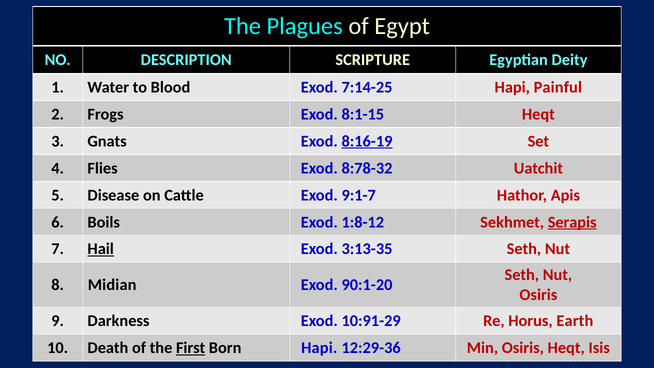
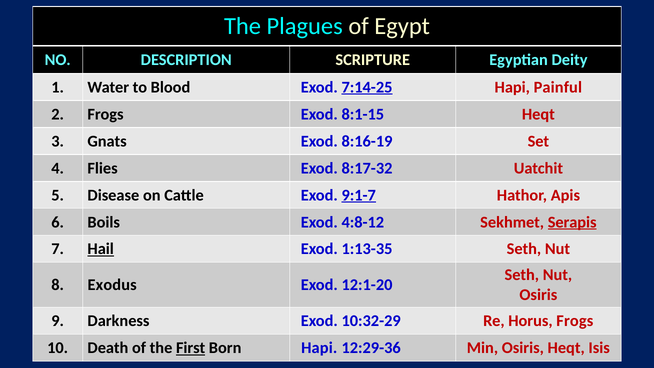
7:14-25 underline: none -> present (367, 87)
8:16-19 underline: present -> none (367, 141)
8:78-32: 8:78-32 -> 8:17-32 (367, 168)
9:1-7 underline: none -> present (359, 195)
1:8-12: 1:8-12 -> 4:8-12 (363, 222)
3:13-35: 3:13-35 -> 1:13-35 (367, 249)
Midian: Midian -> Exodus (112, 285)
90:1-20: 90:1-20 -> 12:1-20 (367, 285)
10:91-29: 10:91-29 -> 10:32-29 (371, 321)
Horus Earth: Earth -> Frogs (575, 321)
